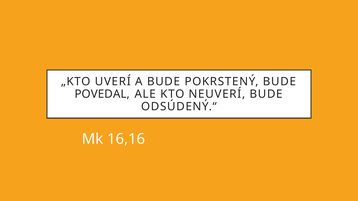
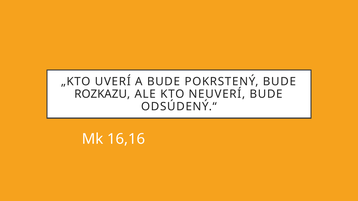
POVEDAL: POVEDAL -> ROZKAZU (102, 94)
